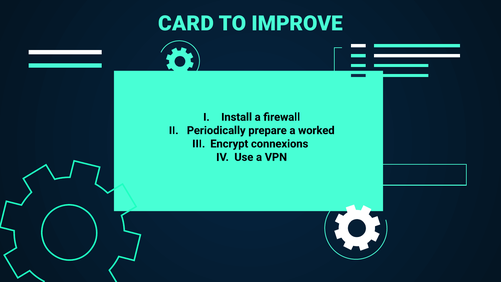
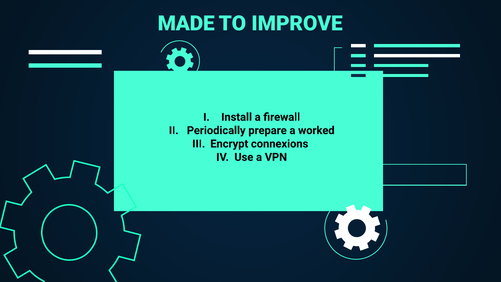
CARD: CARD -> MADE (186, 24)
